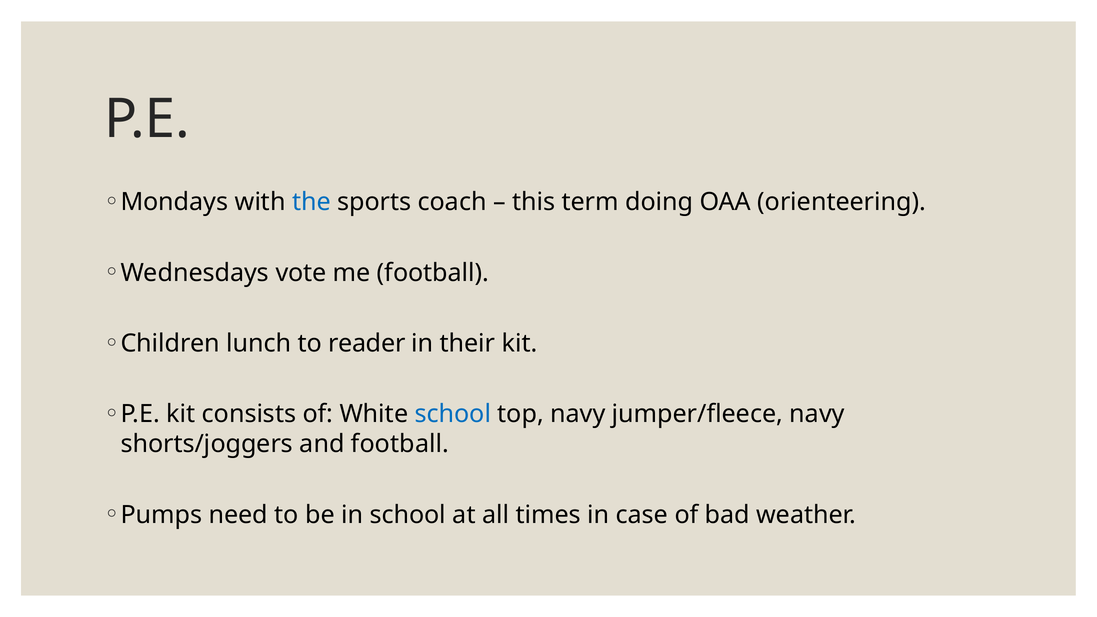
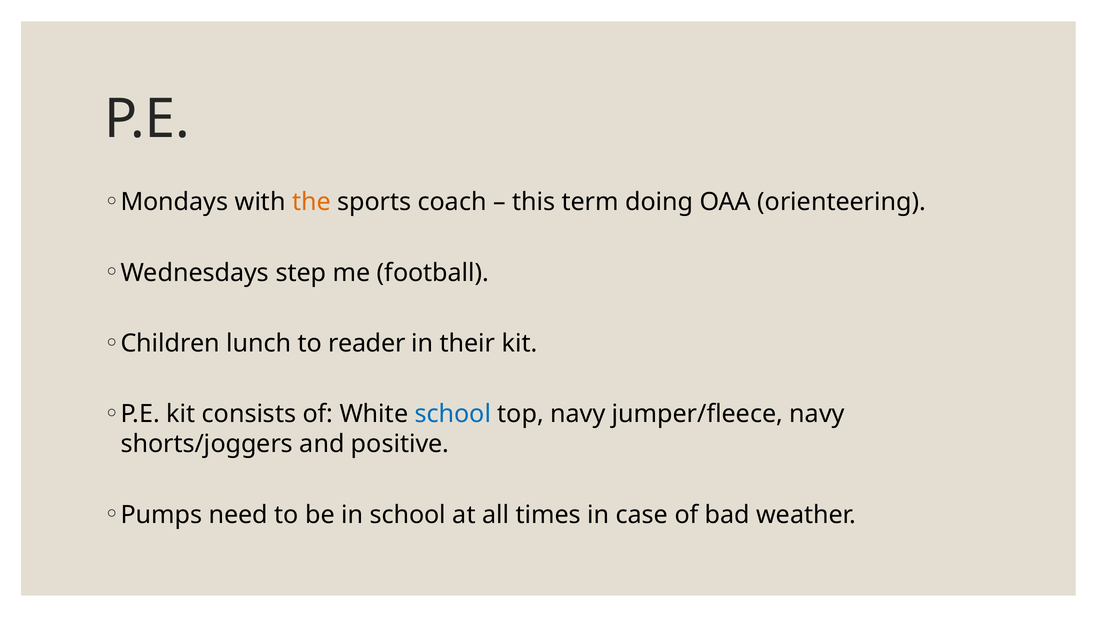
the colour: blue -> orange (311, 202)
vote: vote -> step (301, 273)
and football: football -> positive (400, 444)
